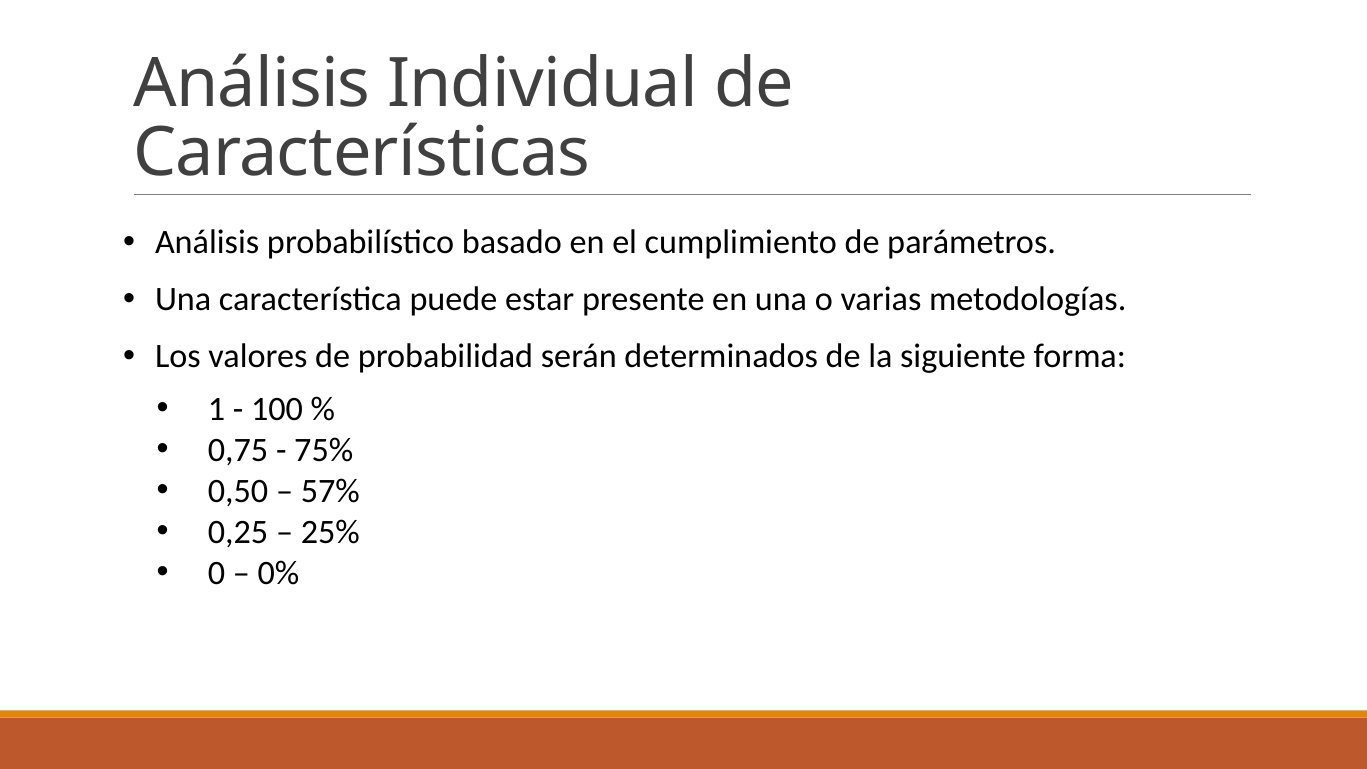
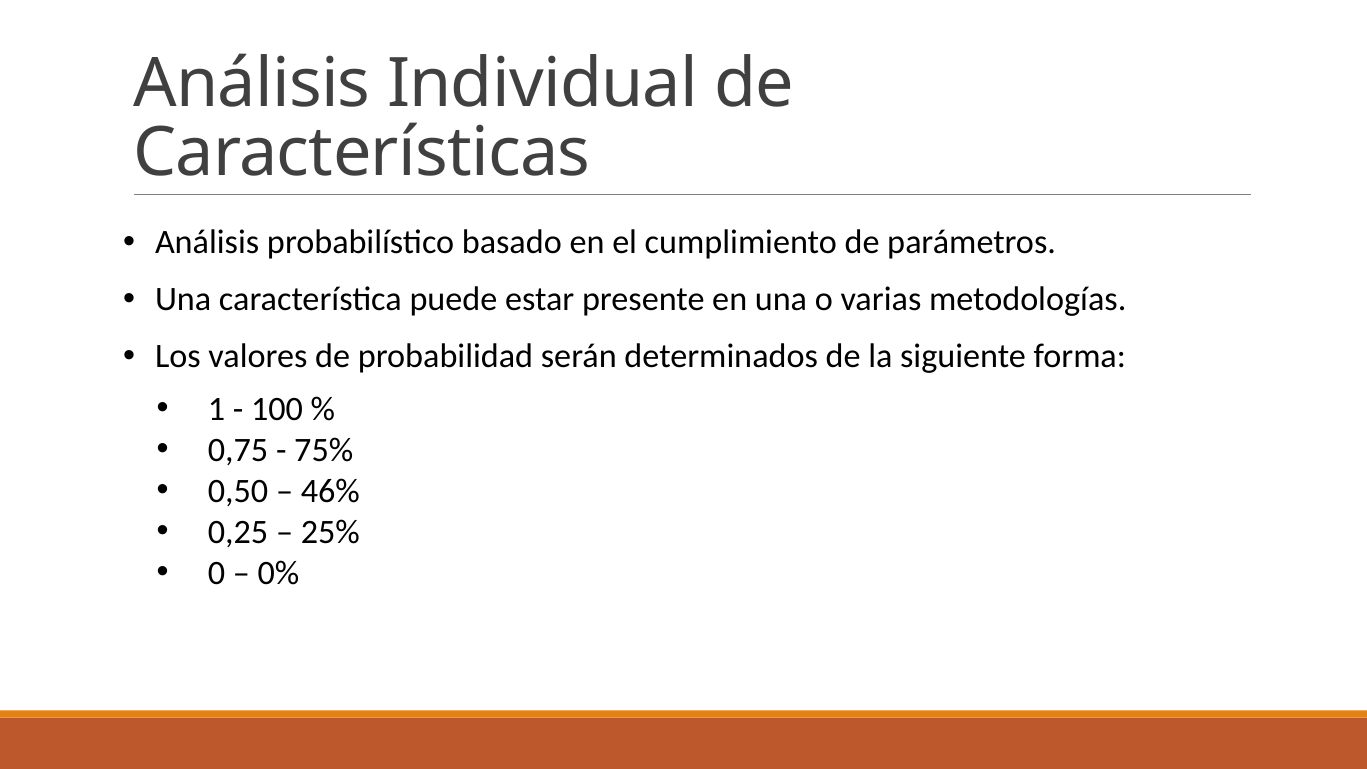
57%: 57% -> 46% (330, 491)
